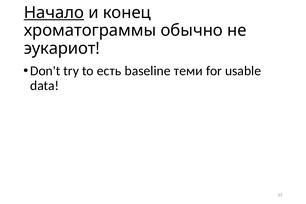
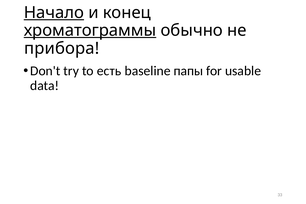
хроматограммы underline: none -> present (90, 30)
эукариот: эукариот -> прибора (62, 48)
теми: теми -> папы (188, 71)
